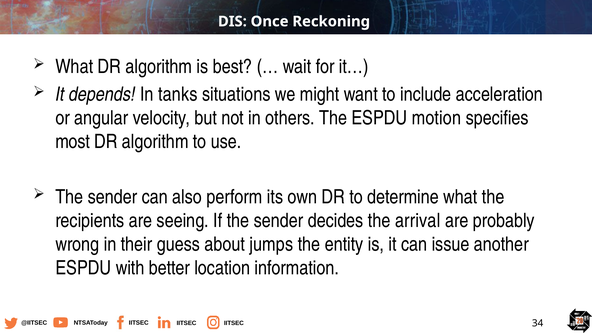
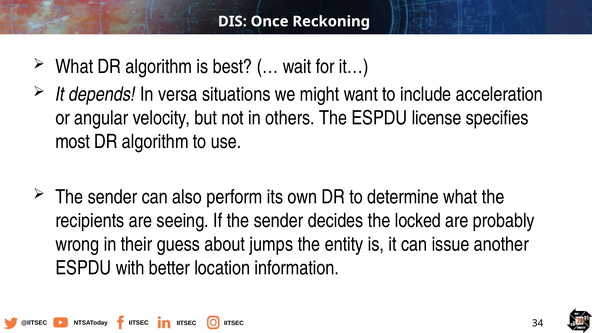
tanks: tanks -> versa (178, 94)
motion: motion -> license (437, 118)
arrival: arrival -> locked (418, 221)
